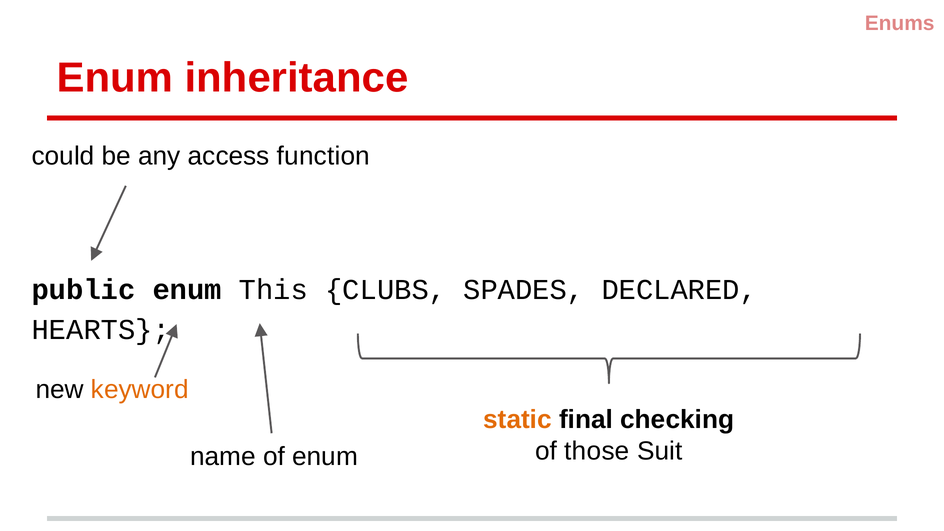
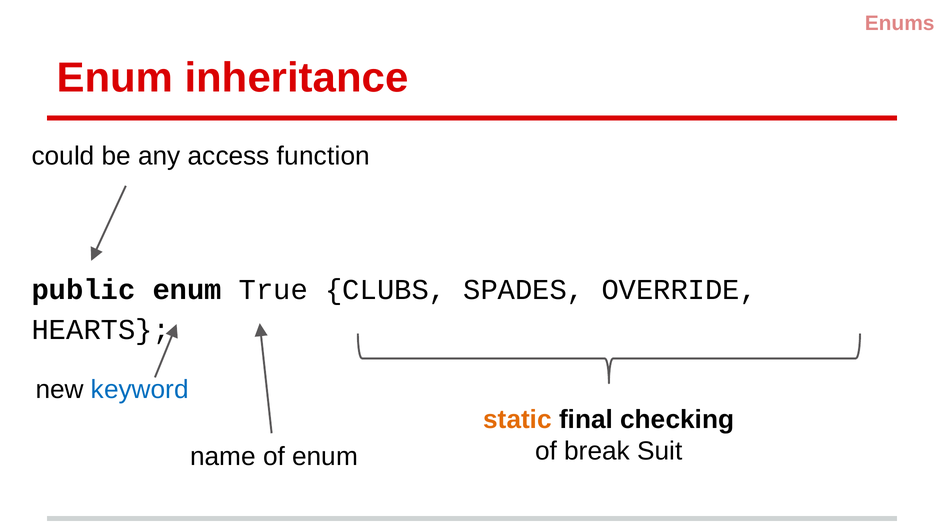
This: This -> True (274, 290)
DECLARED: DECLARED -> OVERRIDE (679, 290)
keyword colour: orange -> blue (140, 389)
those: those -> break (597, 451)
